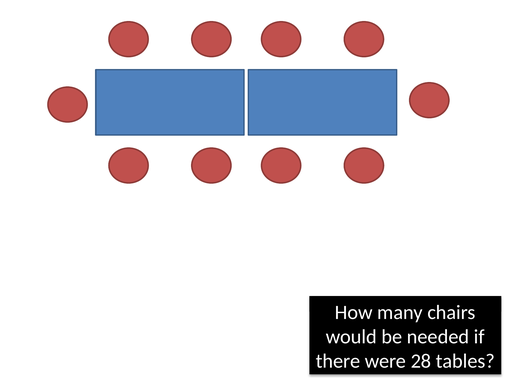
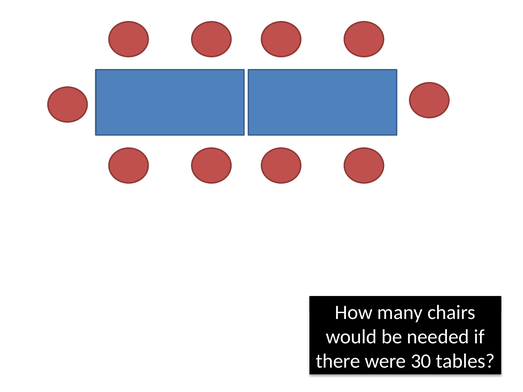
28: 28 -> 30 (421, 361)
